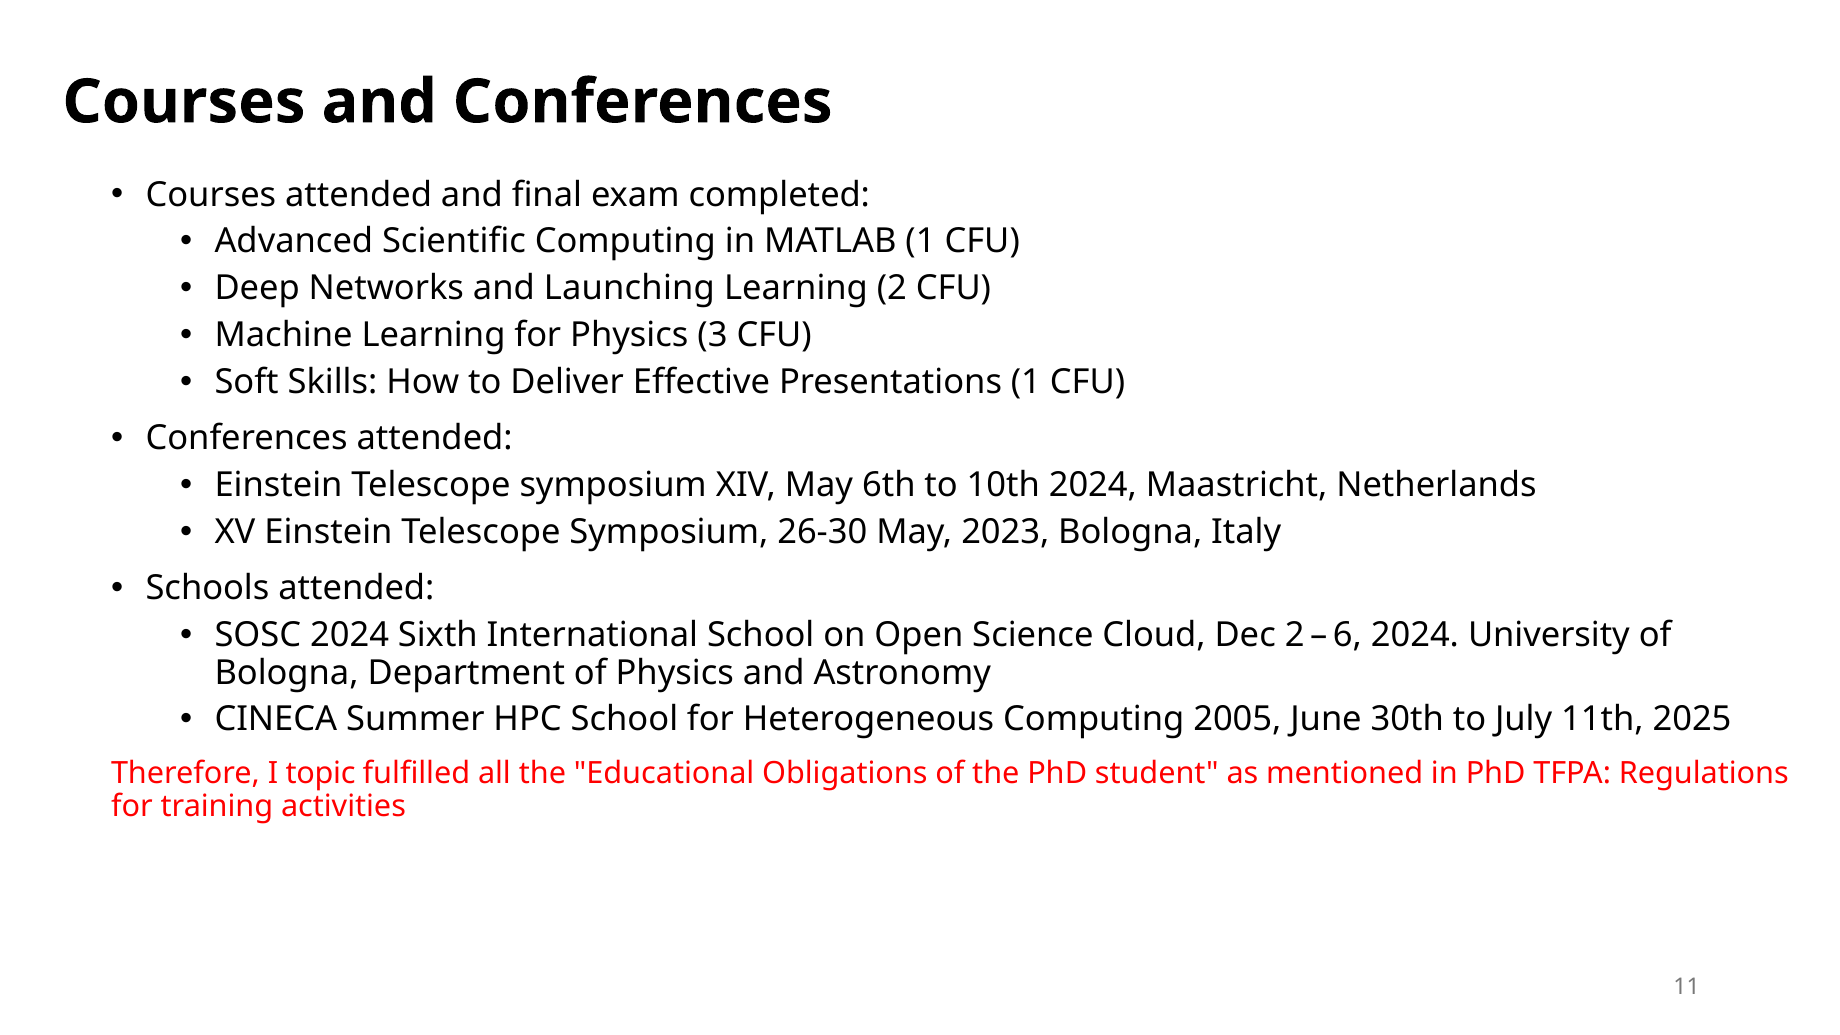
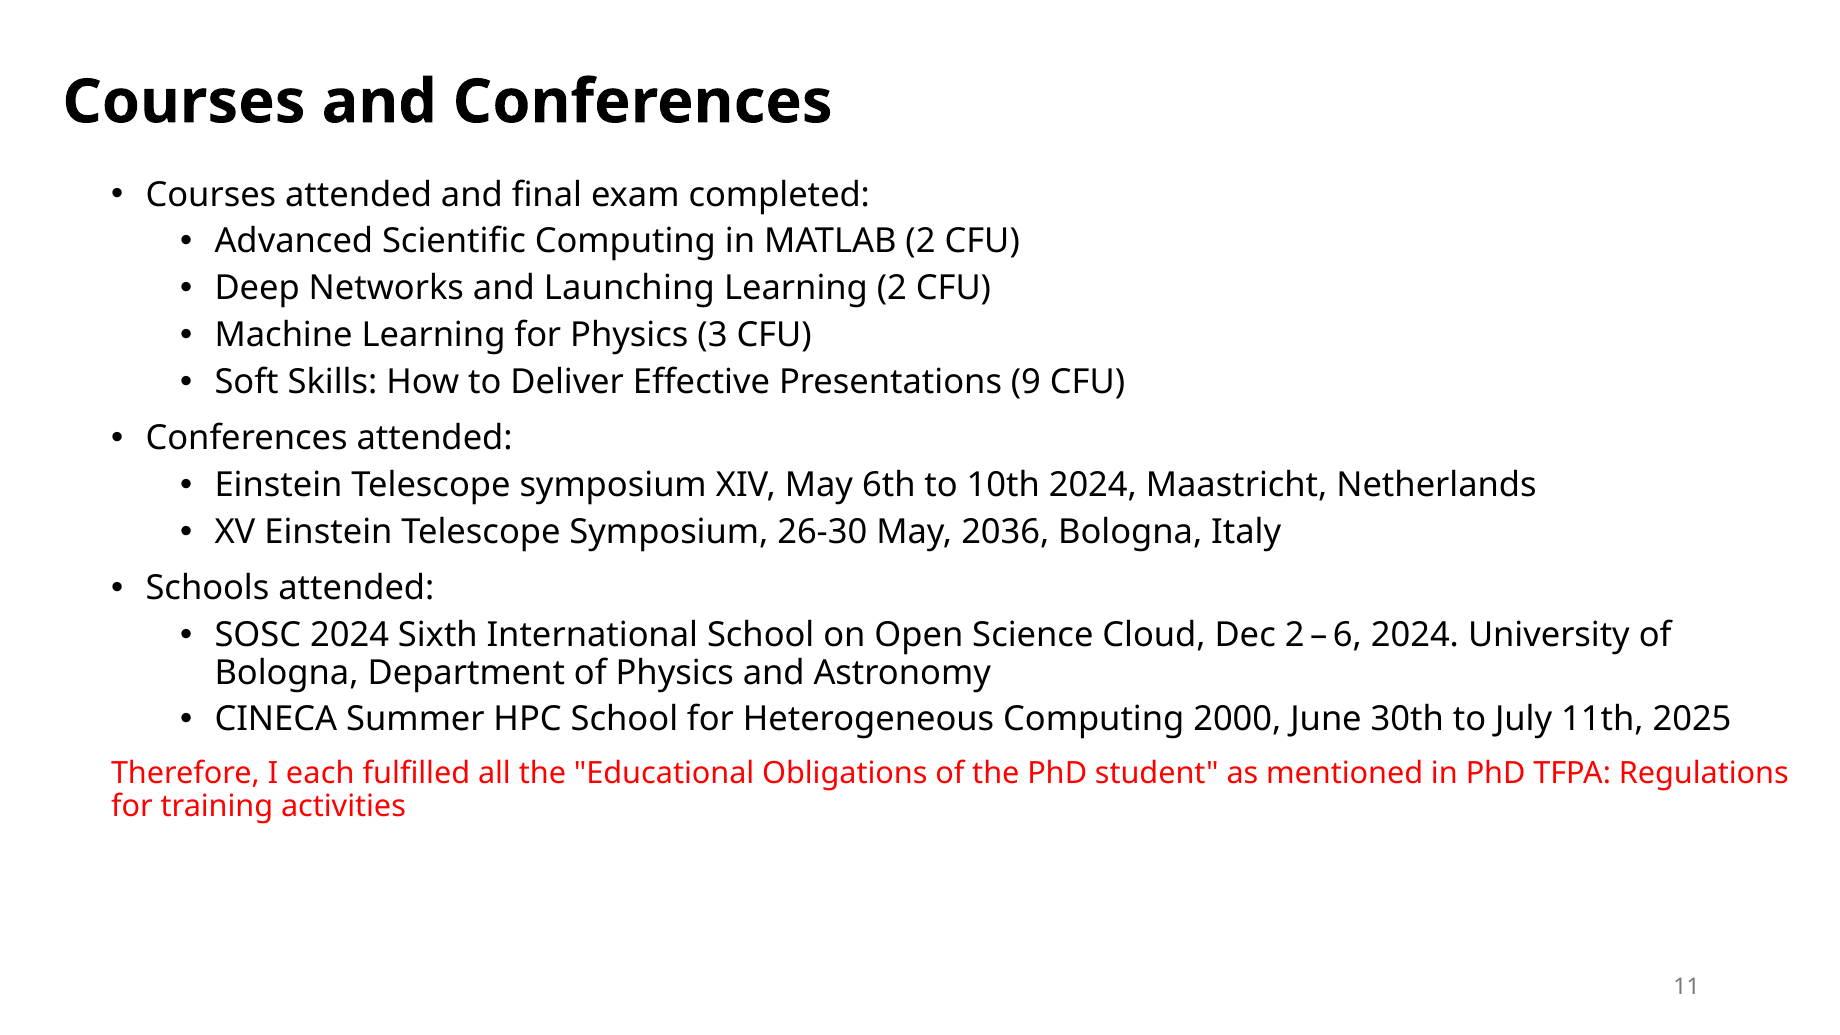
MATLAB 1: 1 -> 2 (921, 241)
Presentations 1: 1 -> 9 (1026, 382)
2023: 2023 -> 2036 (1005, 532)
2005: 2005 -> 2000 (1237, 719)
topic: topic -> each (320, 774)
